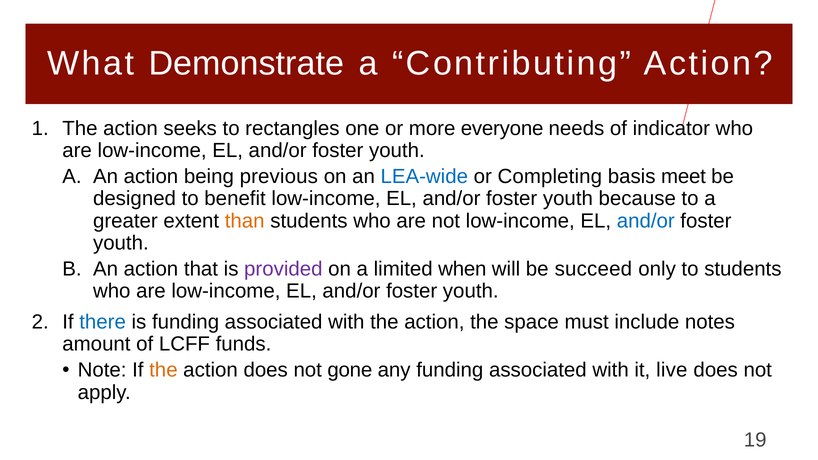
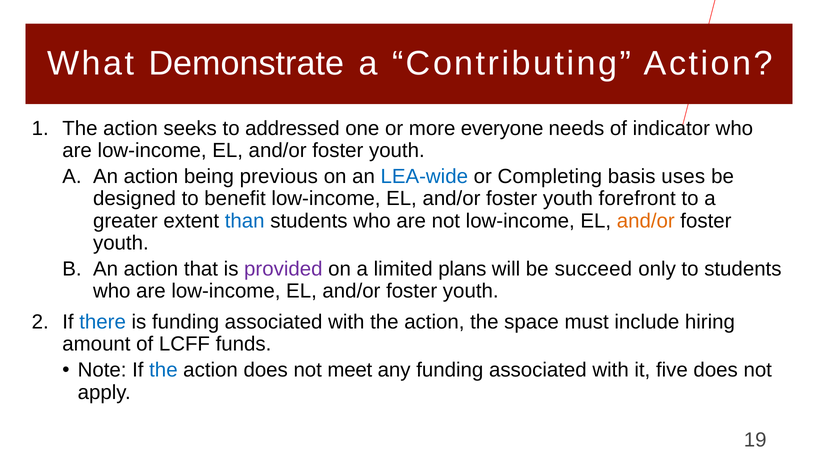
rectangles: rectangles -> addressed (292, 128)
meet: meet -> uses (683, 177)
because: because -> forefront (637, 199)
than colour: orange -> blue (245, 221)
and/or colour: blue -> orange (646, 221)
when: when -> plans (462, 269)
notes: notes -> hiring (710, 322)
the colour: orange -> blue (163, 370)
gone: gone -> meet (350, 370)
live: live -> five (672, 370)
